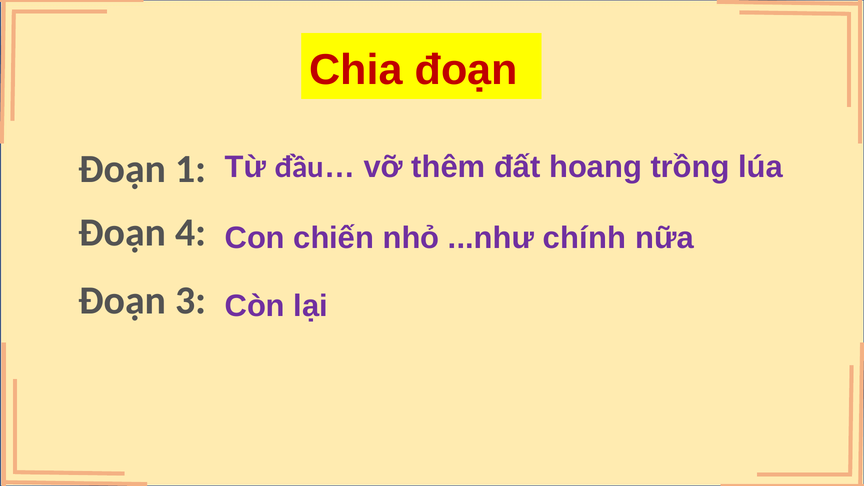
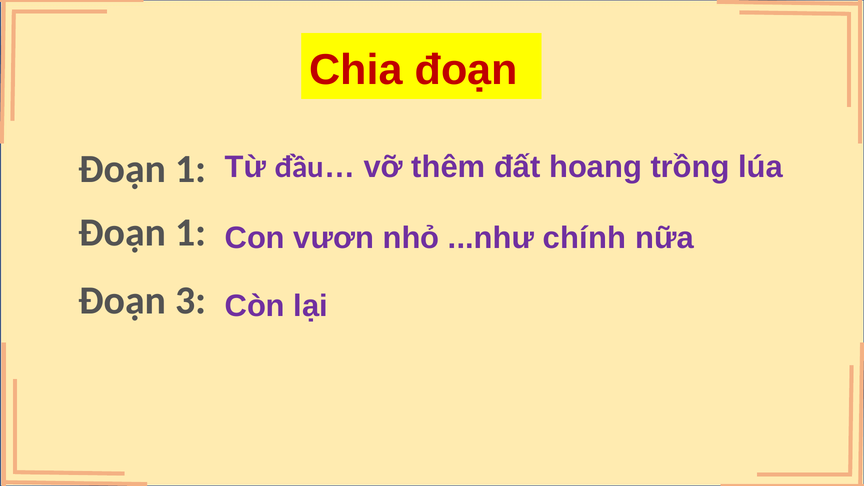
4: 4 -> 1 (191, 233)
chiến: chiến -> vươn (334, 238)
